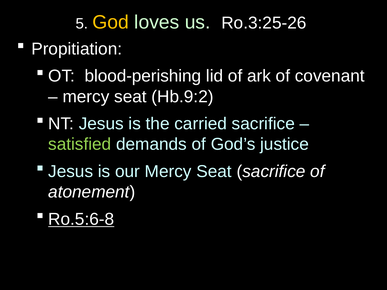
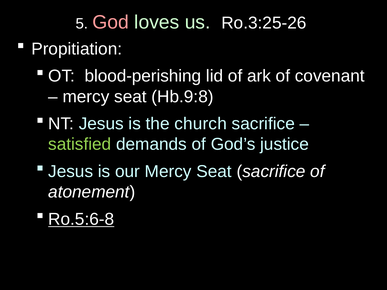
God colour: yellow -> pink (111, 22)
Hb.9:2: Hb.9:2 -> Hb.9:8 (182, 97)
carried: carried -> church (201, 124)
